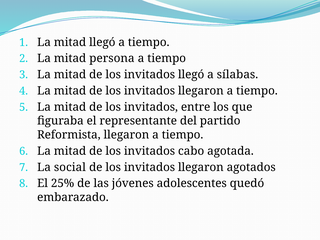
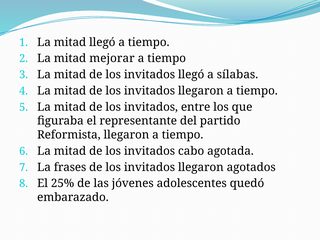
persona: persona -> mejorar (112, 58)
social: social -> frases (70, 167)
